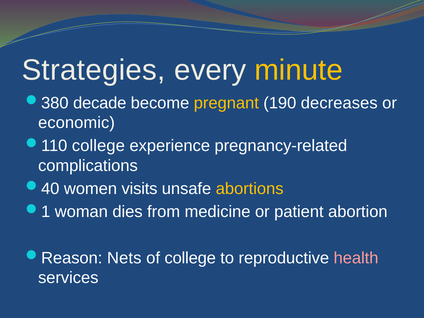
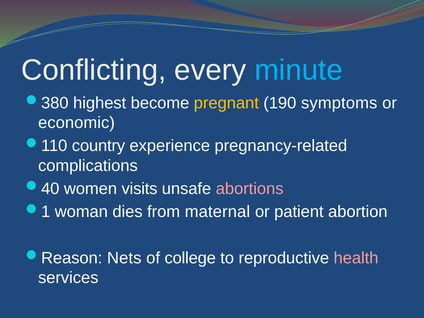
Strategies: Strategies -> Conflicting (94, 70)
minute colour: yellow -> light blue (299, 70)
decade: decade -> highest (100, 103)
decreases: decreases -> symptoms (339, 103)
college: college -> country (99, 146)
abortions colour: yellow -> pink (250, 189)
medicine: medicine -> maternal (217, 212)
